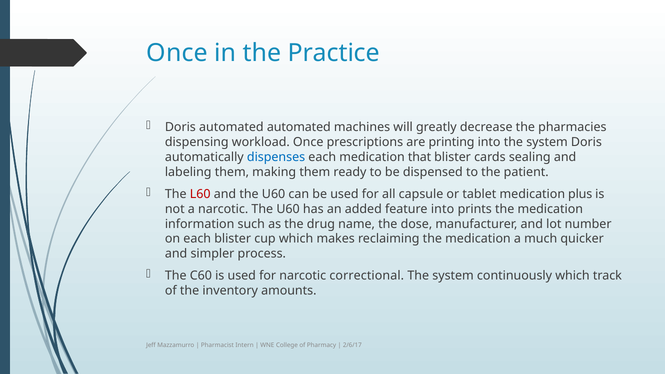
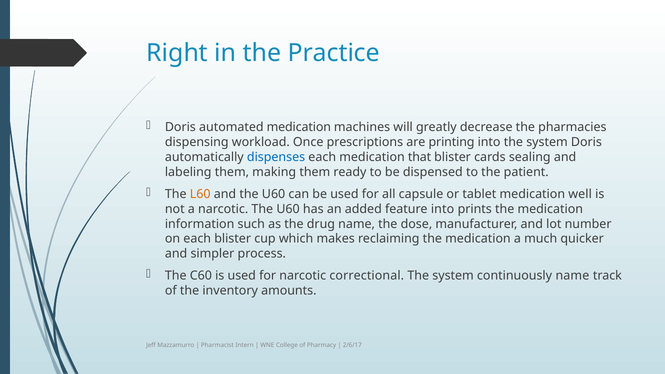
Once: Once -> Right (177, 53)
automated automated: automated -> medication (299, 127)
L60 colour: red -> orange (200, 194)
plus: plus -> well (580, 194)
continuously which: which -> name (572, 276)
